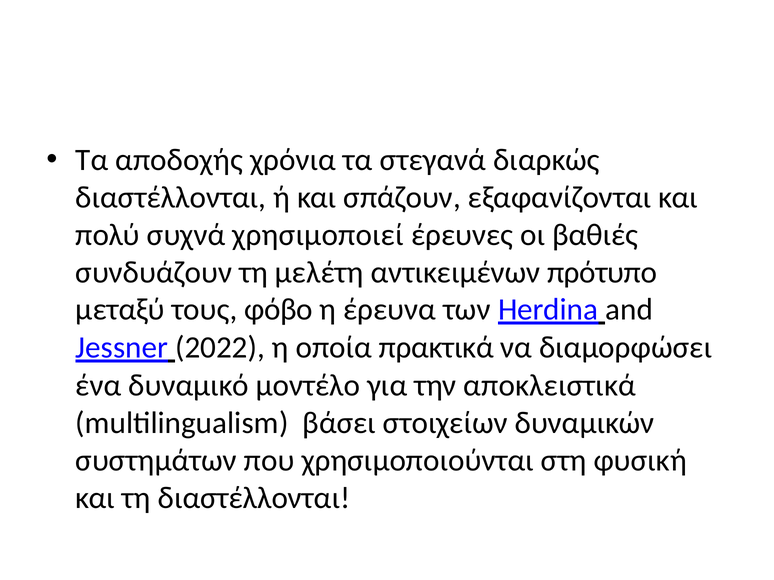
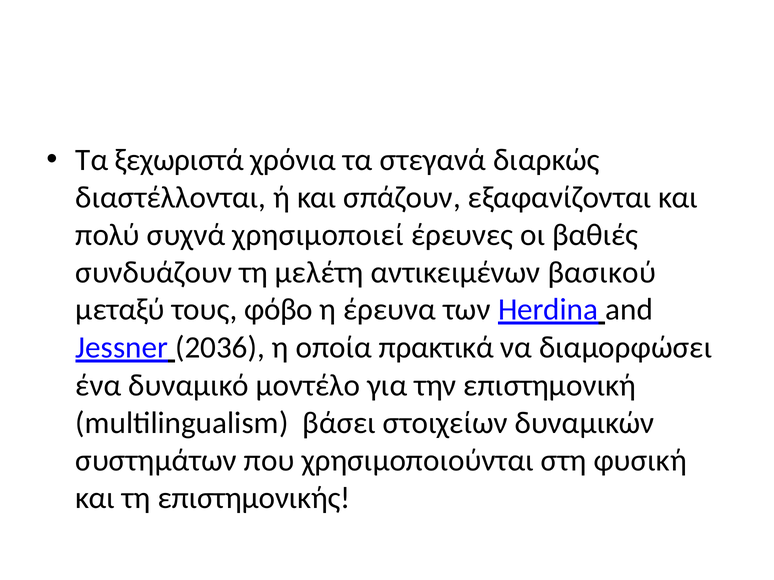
αποδοχής: αποδοχής -> ξεχωριστά (179, 160)
πρότυπο: πρότυπο -> βασικού (602, 272)
2022: 2022 -> 2036 (220, 348)
αποκλειστικά: αποκλειστικά -> επιστημονική (550, 386)
τη διαστέλλονται: διαστέλλονται -> επιστημονικής (254, 498)
